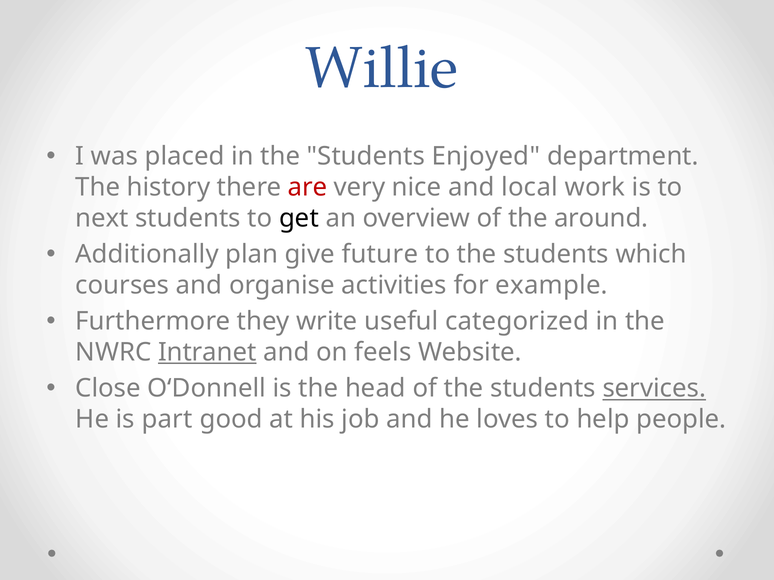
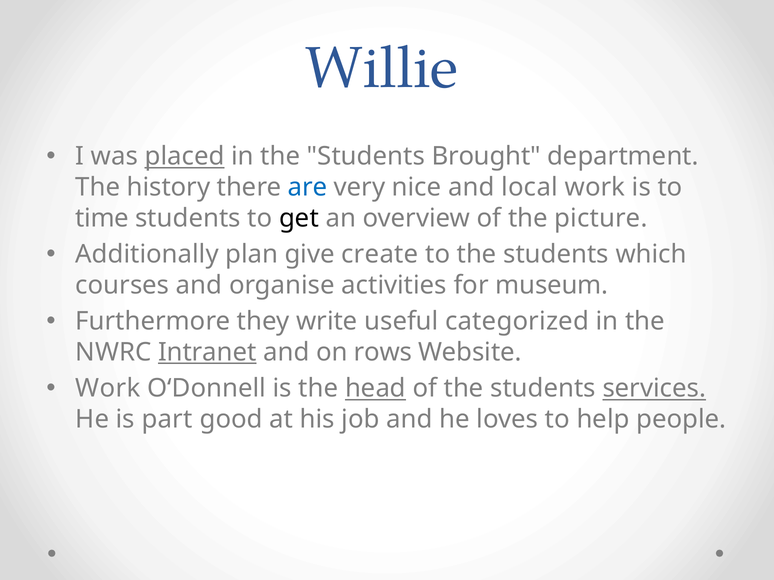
placed underline: none -> present (185, 157)
Enjoyed: Enjoyed -> Brought (486, 157)
are colour: red -> blue (308, 188)
next: next -> time (102, 219)
around: around -> picture (601, 219)
future: future -> create (380, 255)
example: example -> museum (552, 286)
feels: feels -> rows (383, 353)
Close: Close -> Work (108, 389)
head underline: none -> present (375, 389)
